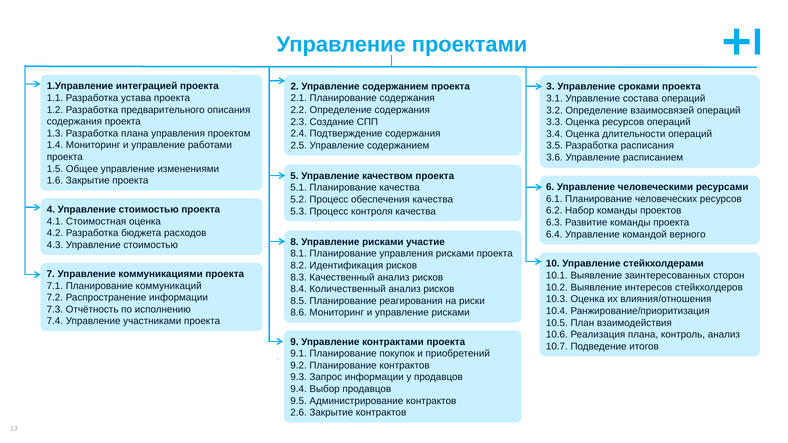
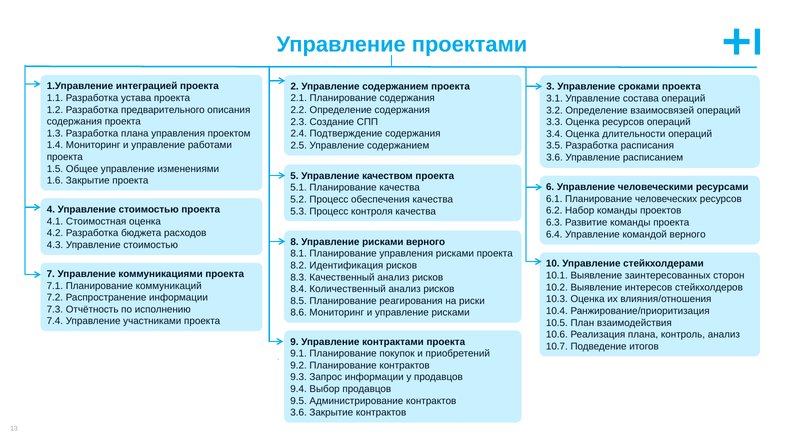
рисками участие: участие -> верного (426, 242)
2.6: 2.6 -> 3.6 (299, 413)
